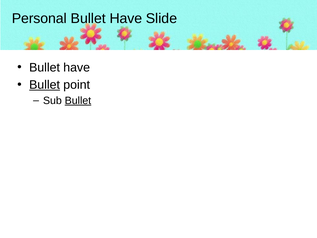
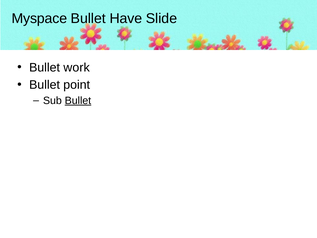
Personal: Personal -> Myspace (39, 19)
have: have -> work (77, 68)
Bullet underline: present -> none (45, 85)
